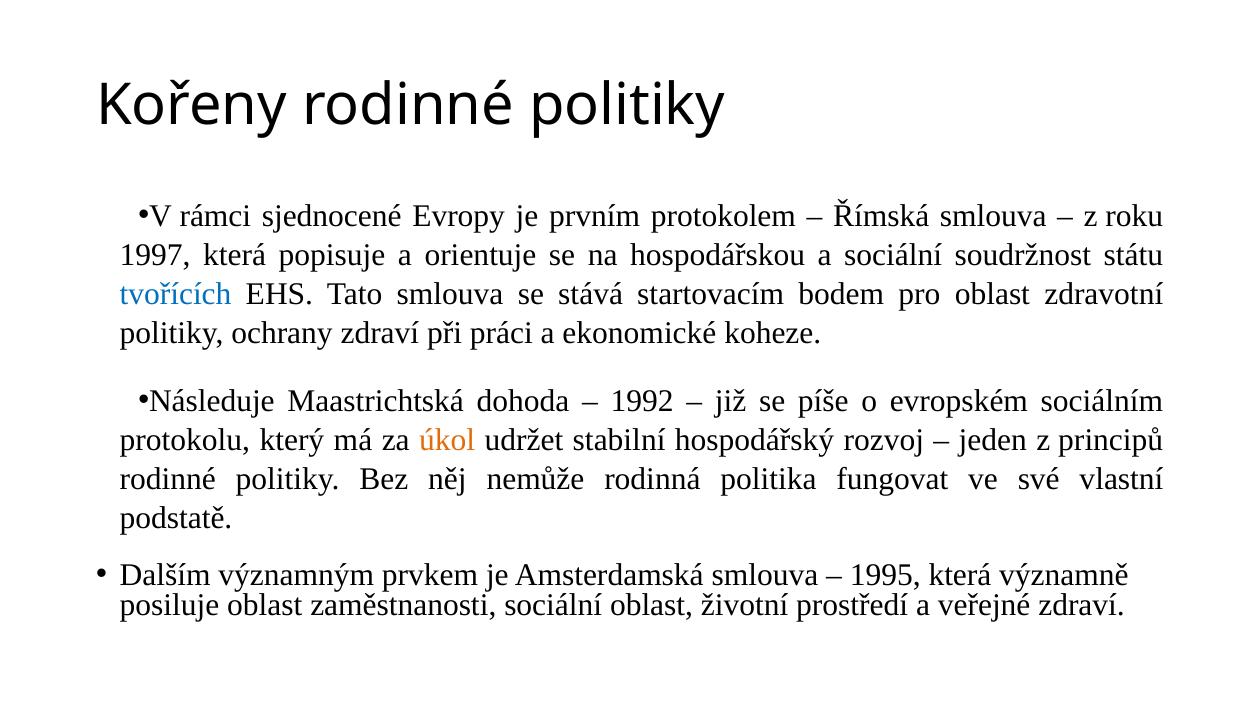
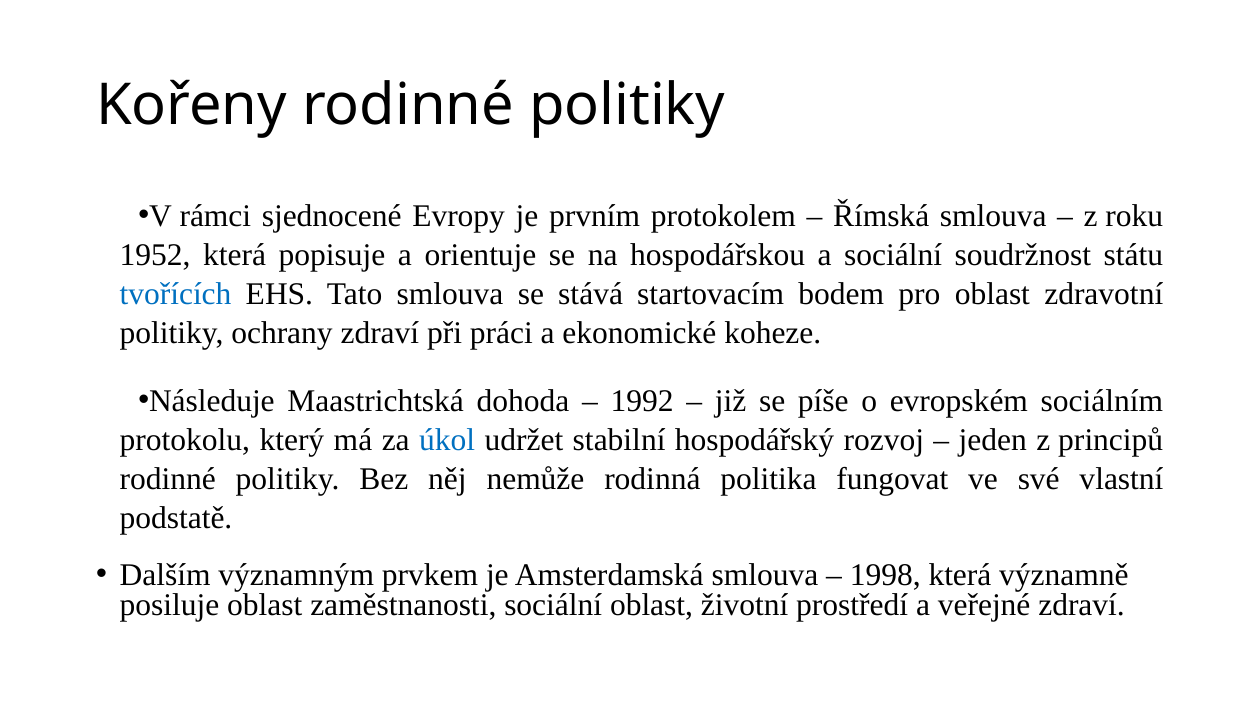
1997: 1997 -> 1952 (155, 255)
úkol colour: orange -> blue (447, 440)
1995: 1995 -> 1998 (885, 574)
